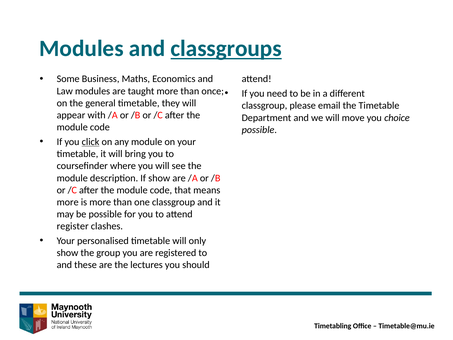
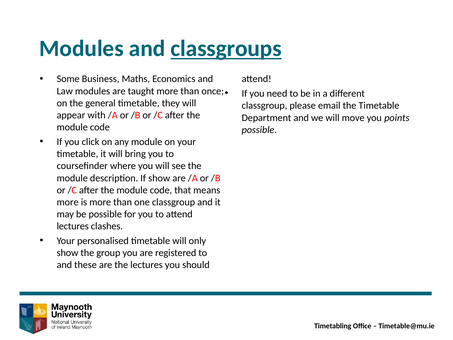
choice: choice -> points (397, 118)
click underline: present -> none (91, 142)
register: register -> lectures (73, 226)
